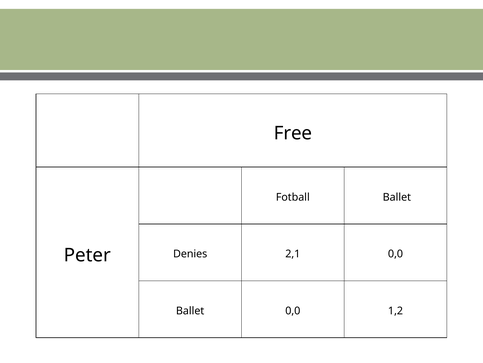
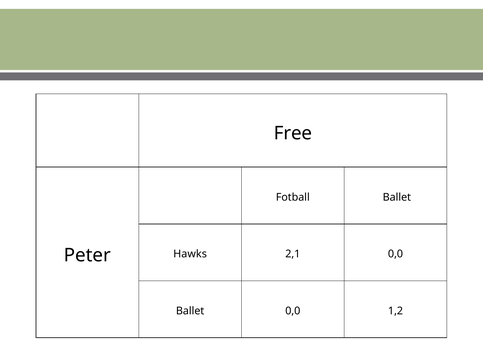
Denies: Denies -> Hawks (190, 254)
